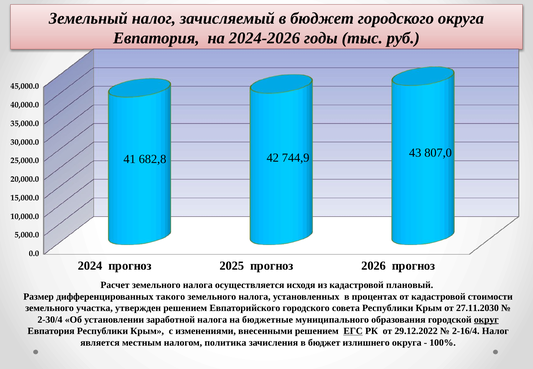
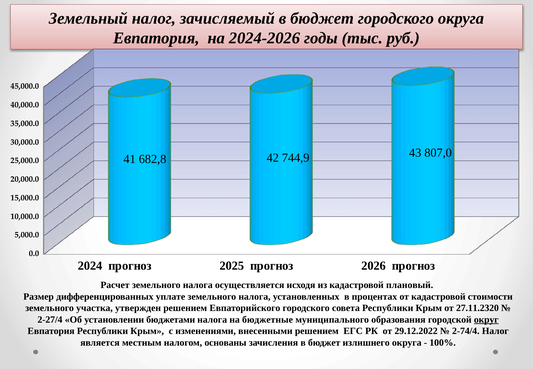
такого: такого -> уплате (171, 297)
27.11.2030: 27.11.2030 -> 27.11.2320 (477, 308)
2-30/4: 2-30/4 -> 2-27/4 (50, 320)
заработной: заработной -> бюджетами (171, 320)
ЕГС underline: present -> none (353, 331)
2-16/4: 2-16/4 -> 2-74/4 (466, 331)
политика: политика -> основаны (225, 343)
